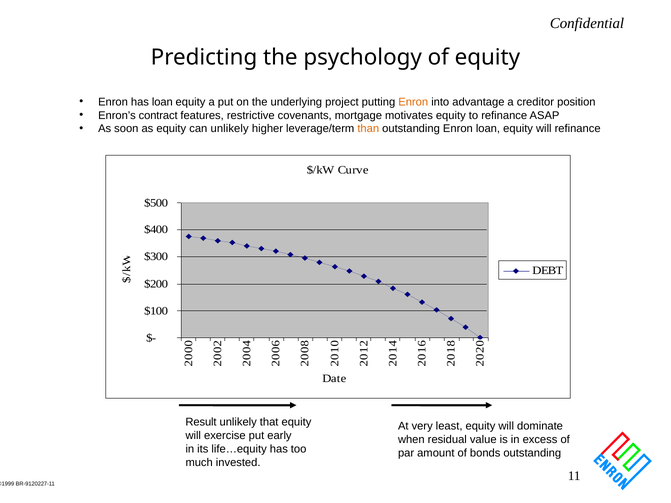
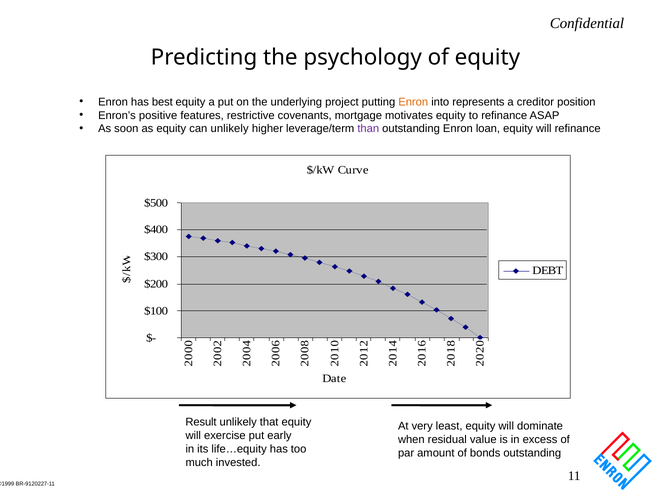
has loan: loan -> best (162, 102)
advantage: advantage -> represents (478, 102)
contract: contract -> positive (158, 115)
than colour: orange -> purple (368, 129)
